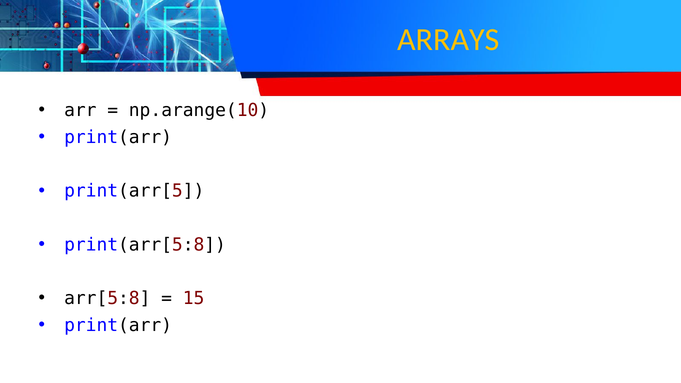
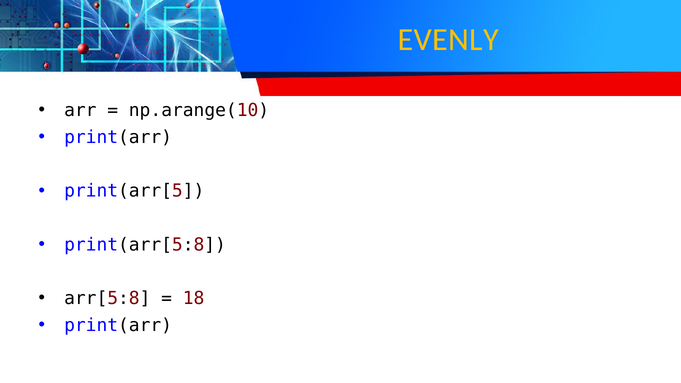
ARRAYS: ARRAYS -> EVENLY (448, 39)
15: 15 -> 18 (194, 299)
